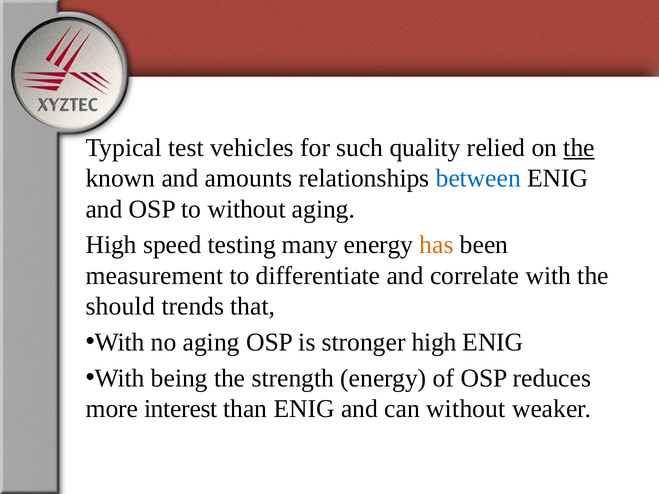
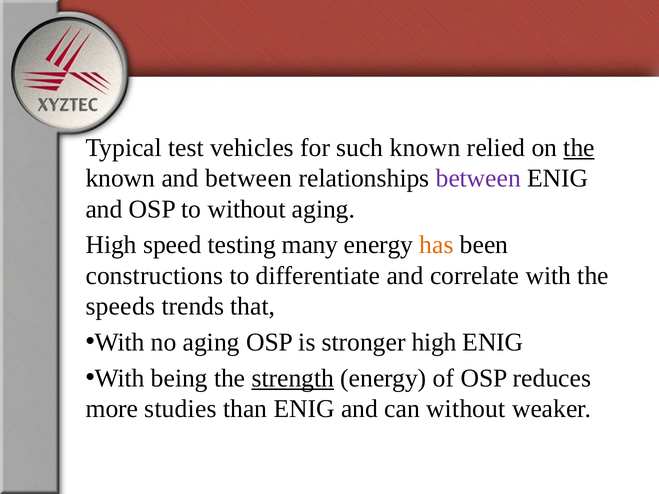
such quality: quality -> known (425, 148)
and amounts: amounts -> between (249, 178)
between colour: blue -> purple (478, 178)
measurement: measurement -> constructions (154, 276)
should: should -> speeds (120, 307)
strength underline: none -> present (293, 378)
interest: interest -> studies (181, 409)
